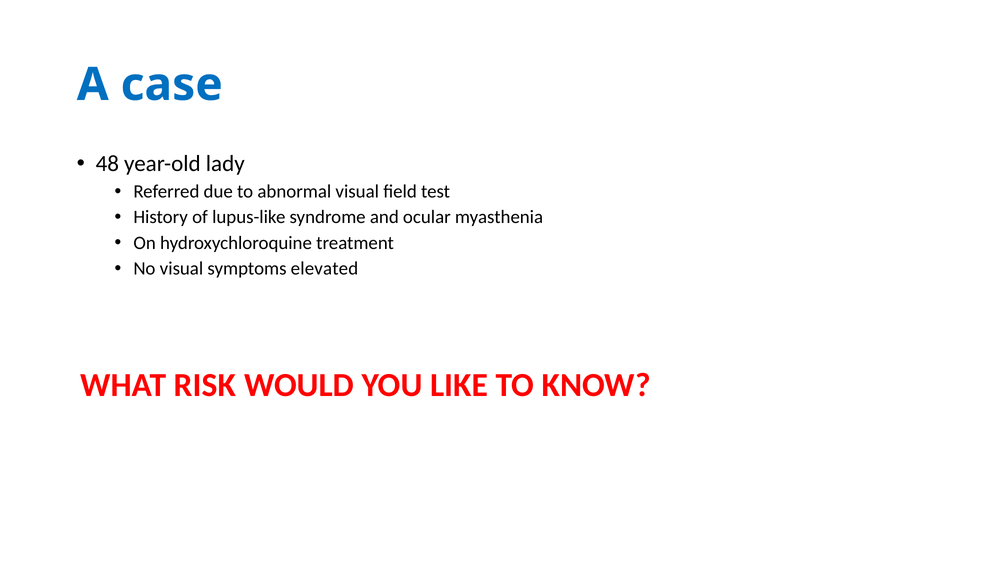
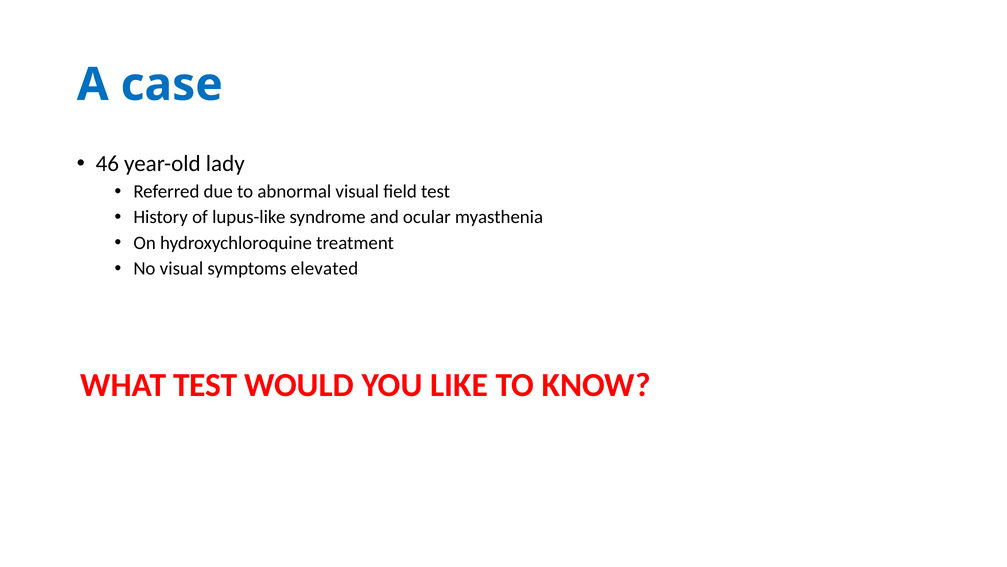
48: 48 -> 46 (107, 163)
WHAT RISK: RISK -> TEST (205, 385)
